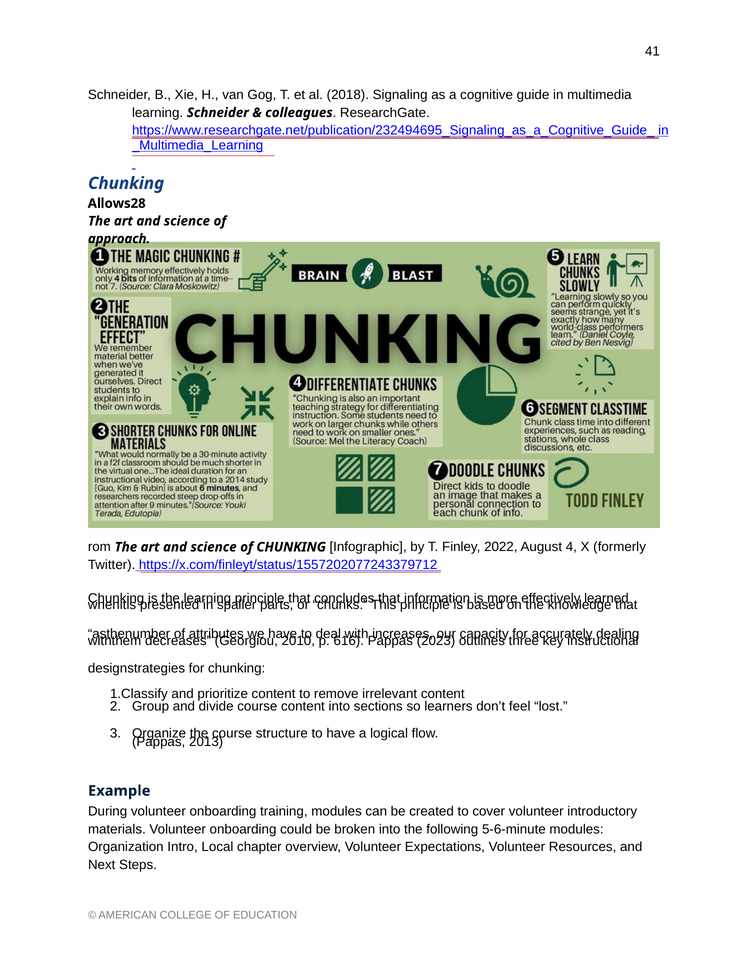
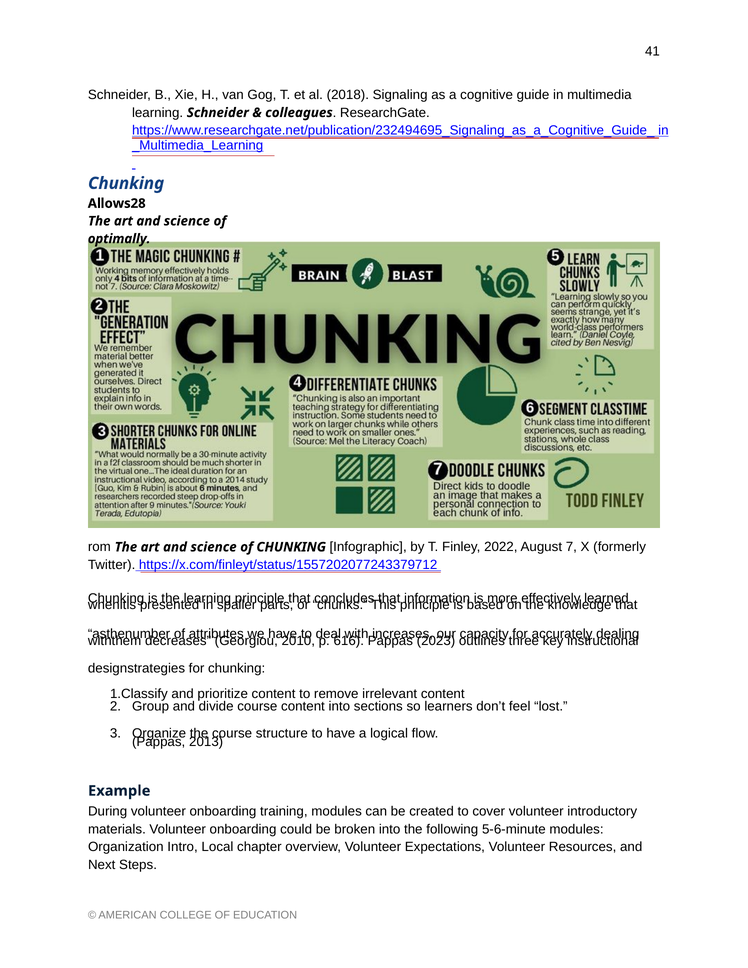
approach: approach -> optimally (119, 239)
4: 4 -> 7 (571, 547)
